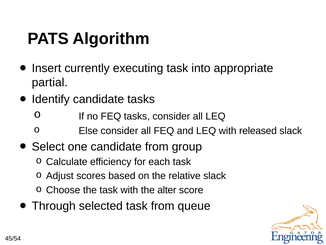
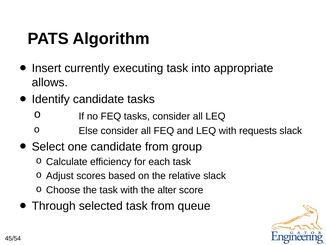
partial: partial -> allows (50, 82)
released: released -> requests (258, 131)
